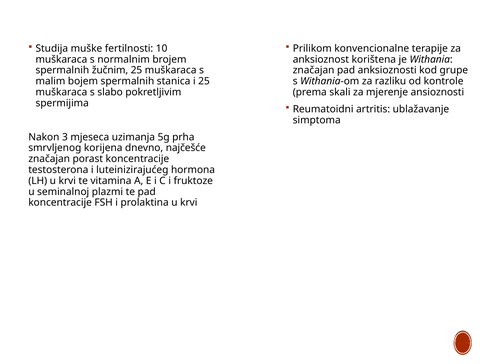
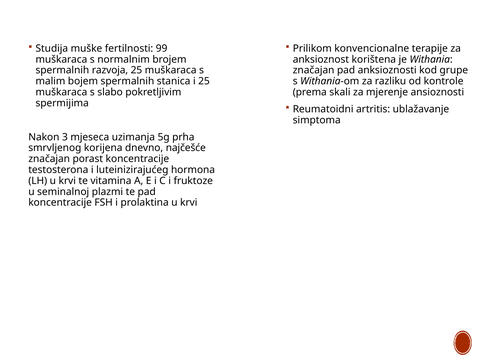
10: 10 -> 99 (162, 48)
žučnim: žučnim -> razvoja (110, 70)
